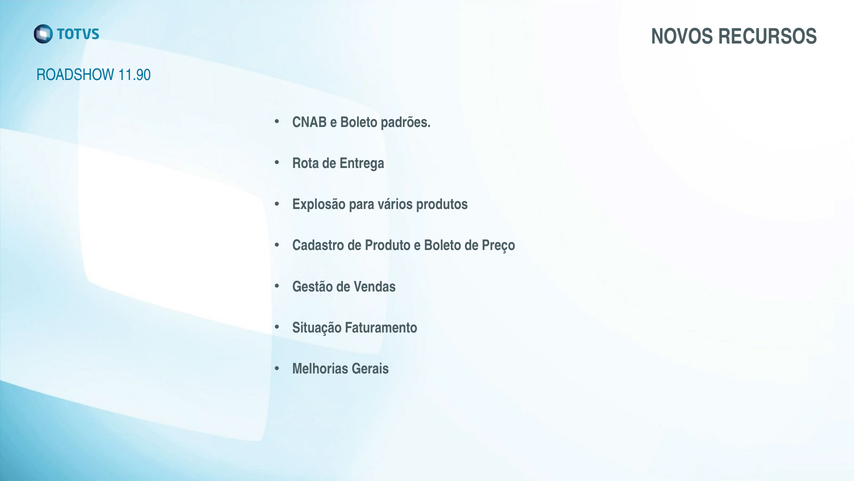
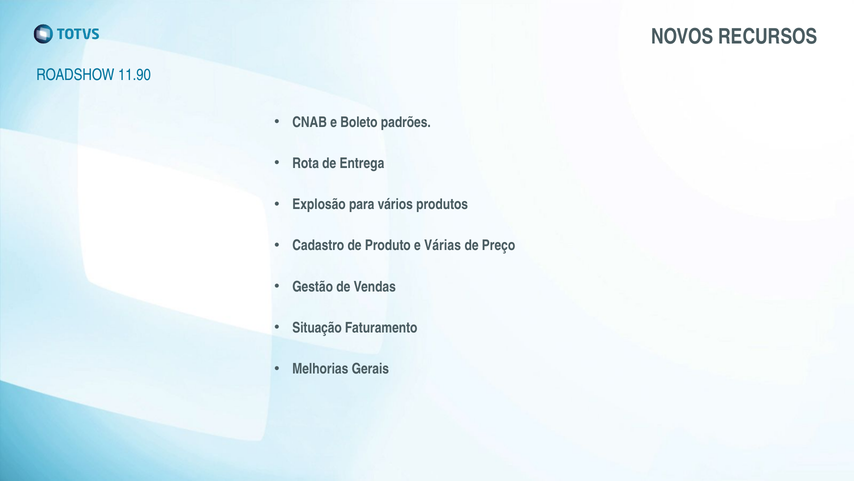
Produto e Boleto: Boleto -> Várias (443, 245)
